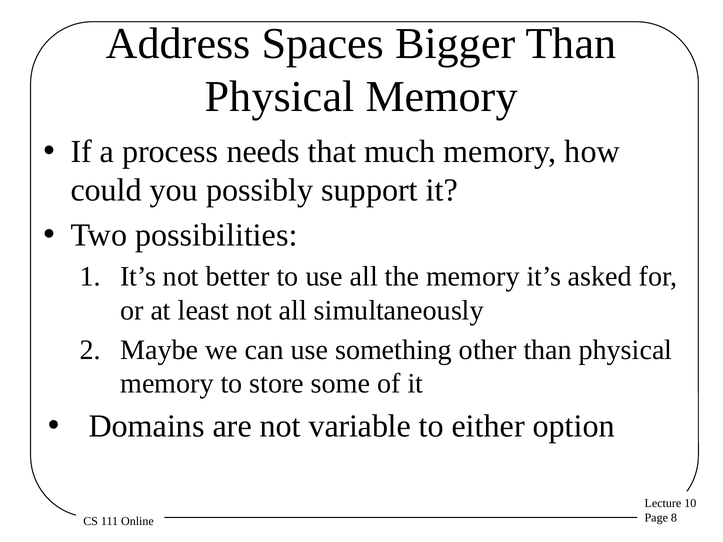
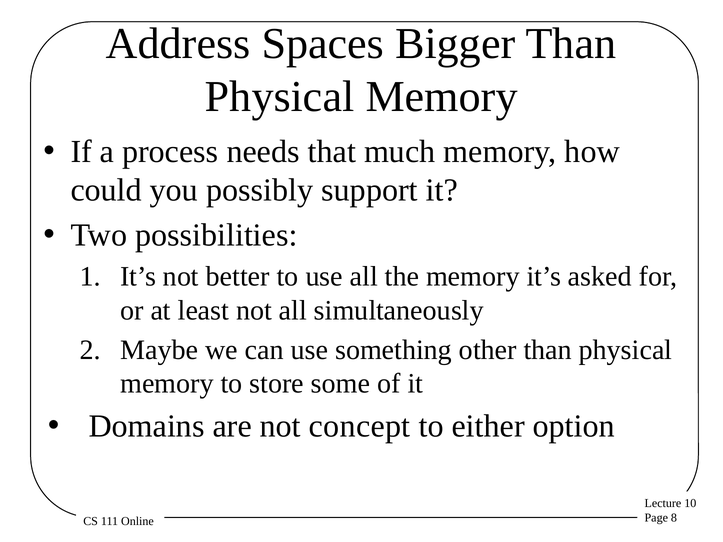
variable: variable -> concept (360, 427)
